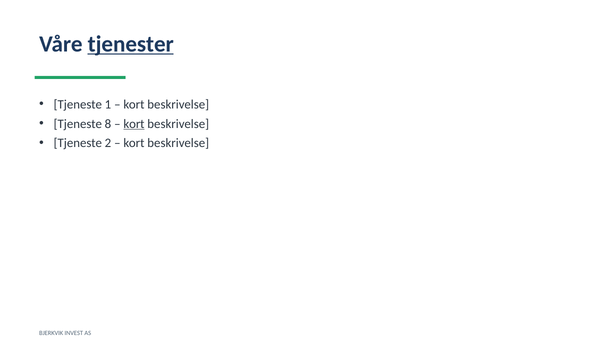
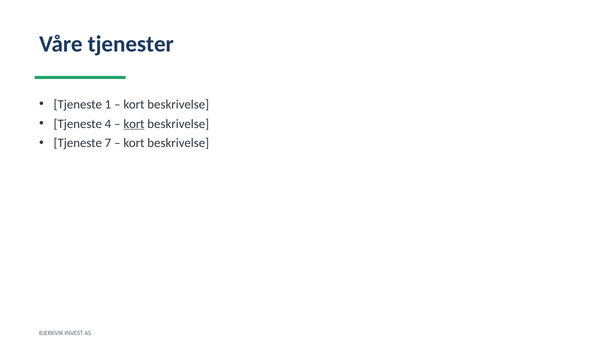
tjenester underline: present -> none (131, 44)
8: 8 -> 4 (108, 124)
2: 2 -> 7 (108, 143)
